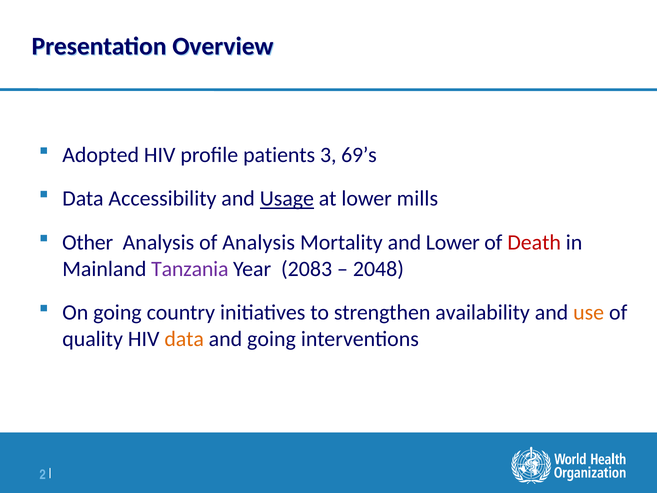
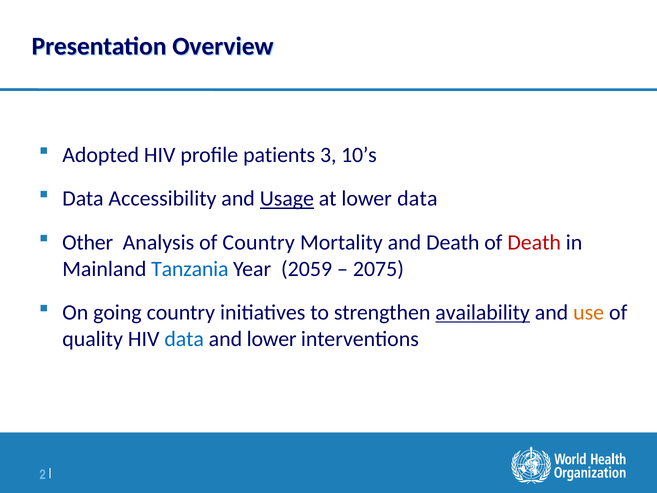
69’s: 69’s -> 10’s (359, 155)
lower mills: mills -> data (417, 199)
of Analysis: Analysis -> Country (259, 242)
and Lower: Lower -> Death (453, 242)
Tanzania colour: purple -> blue (190, 269)
2083: 2083 -> 2059 (307, 269)
2048: 2048 -> 2075 (378, 269)
availability underline: none -> present (483, 312)
data colour: orange -> blue (184, 339)
and going: going -> lower (272, 339)
